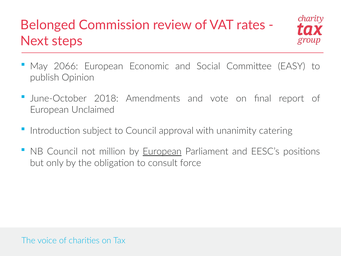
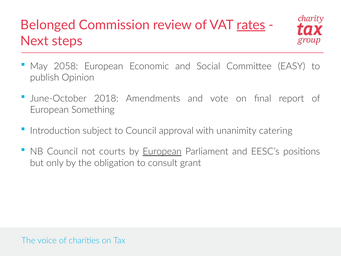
rates underline: none -> present (251, 25)
2066: 2066 -> 2058 (66, 66)
Unclaimed: Unclaimed -> Something (93, 110)
million: million -> courts (112, 151)
force: force -> grant (191, 163)
